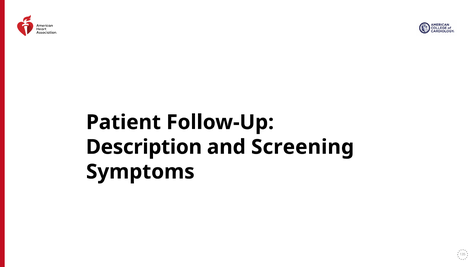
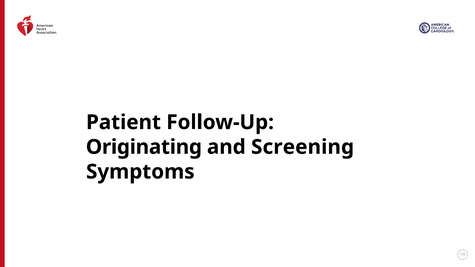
Description: Description -> Originating (144, 147)
